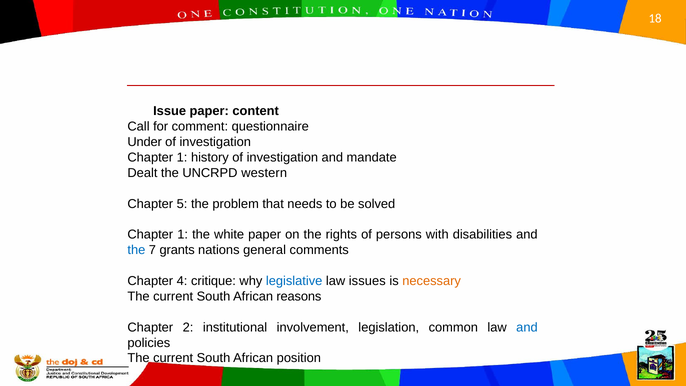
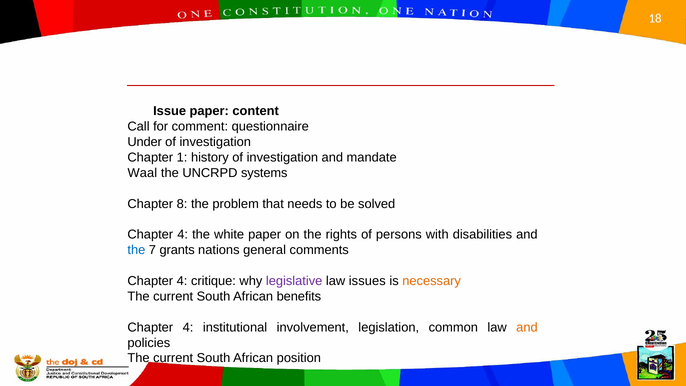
Dealt: Dealt -> Waal (142, 173)
western: western -> systems (264, 173)
5: 5 -> 8 (182, 204)
1: 1 -> 4 (183, 235)
legislative colour: blue -> purple (294, 281)
reasons: reasons -> benefits (299, 296)
2: 2 -> 4 (188, 327)
and colour: blue -> orange (527, 327)
